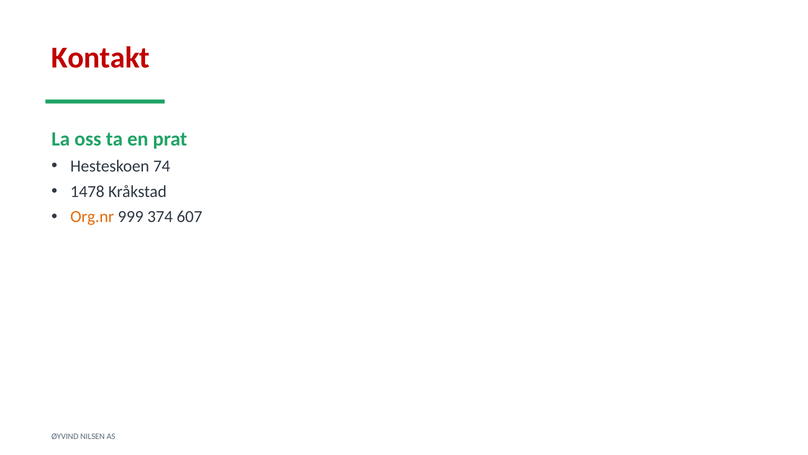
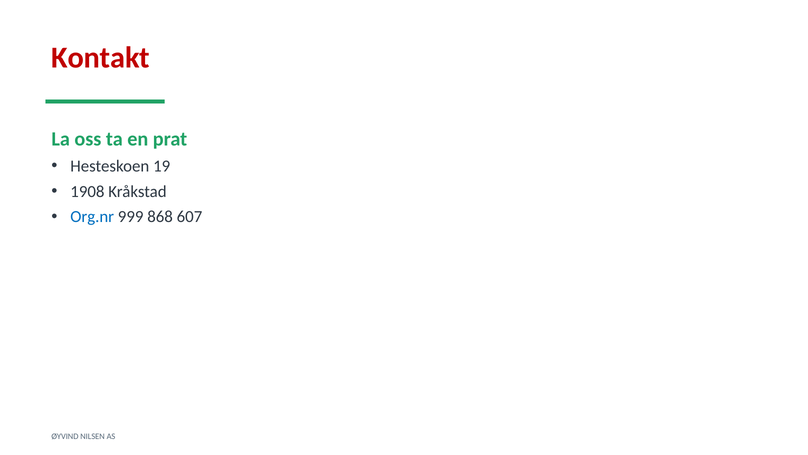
74: 74 -> 19 (162, 166)
1478: 1478 -> 1908 (87, 191)
Org.nr colour: orange -> blue (92, 217)
374: 374 -> 868 (160, 217)
